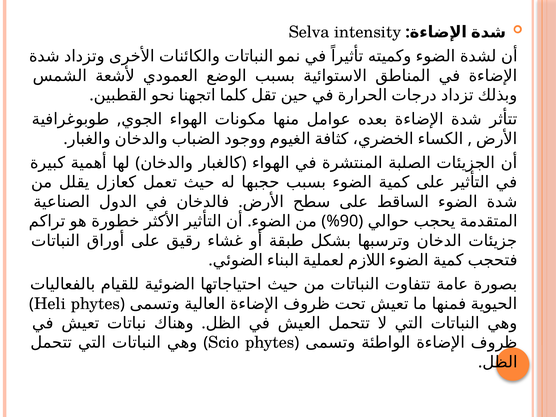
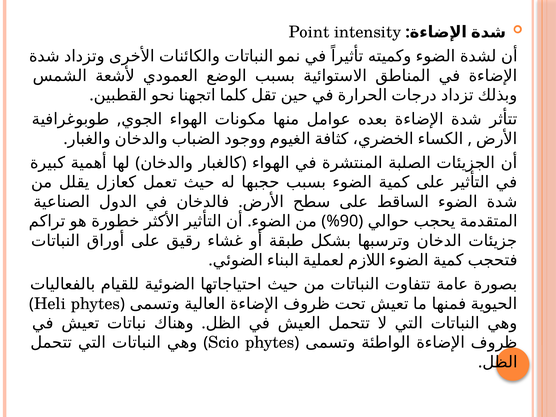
Selva: Selva -> Point (309, 32)
